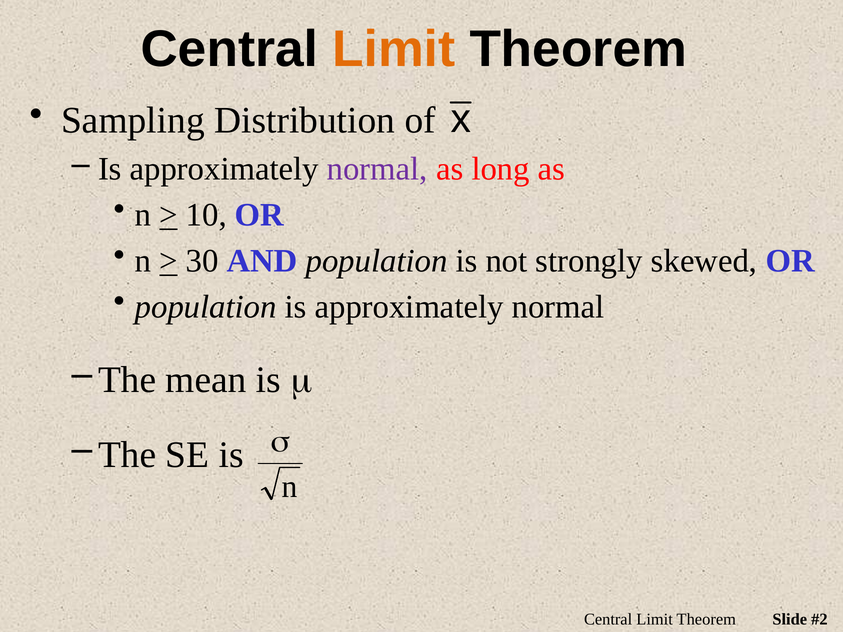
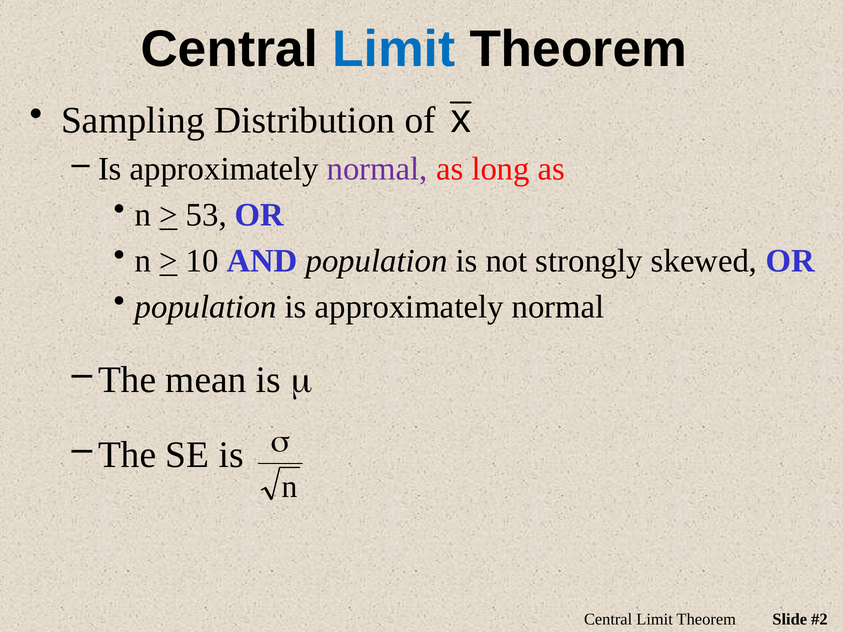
Limit colour: orange -> blue (394, 49)
10: 10 -> 53 (206, 215)
30: 30 -> 10 (202, 261)
